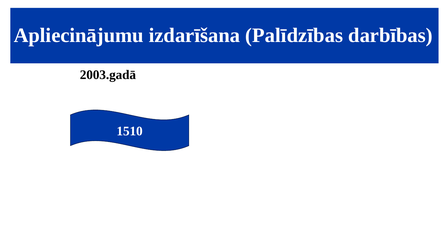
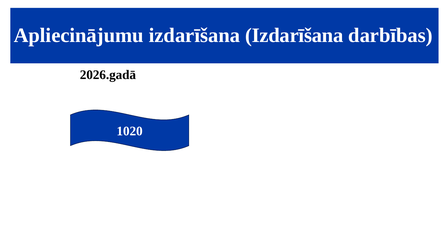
izdarīšana Palīdzības: Palīdzības -> Izdarīšana (294, 35)
2003.gadā: 2003.gadā -> 2026.gadā (108, 75)
1510: 1510 -> 1020 (130, 131)
